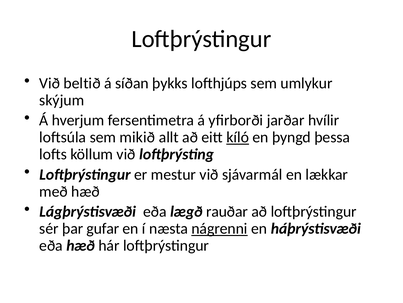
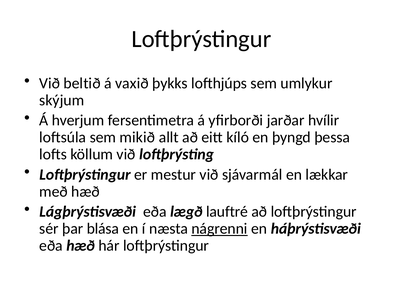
síðan: síðan -> vaxið (132, 83)
kíló underline: present -> none (238, 137)
rauðar: rauðar -> lauftré (227, 211)
gufar: gufar -> blása (103, 228)
